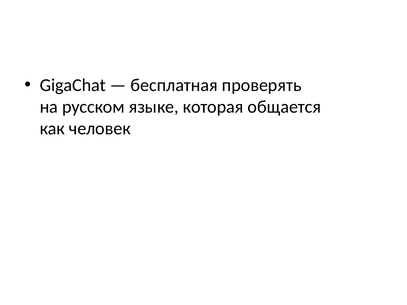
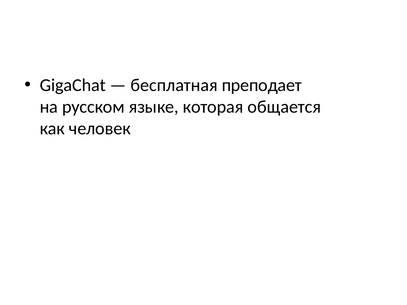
проверять: проверять -> преподает (262, 85)
